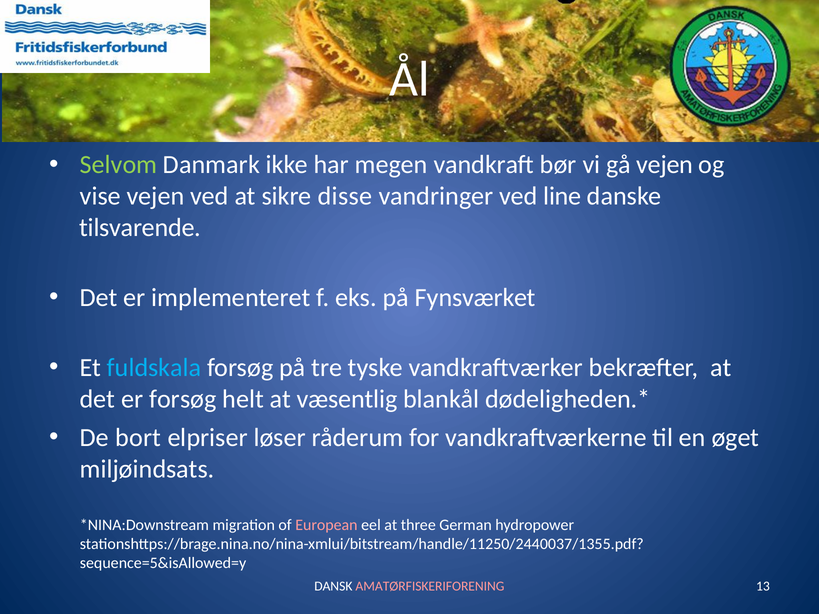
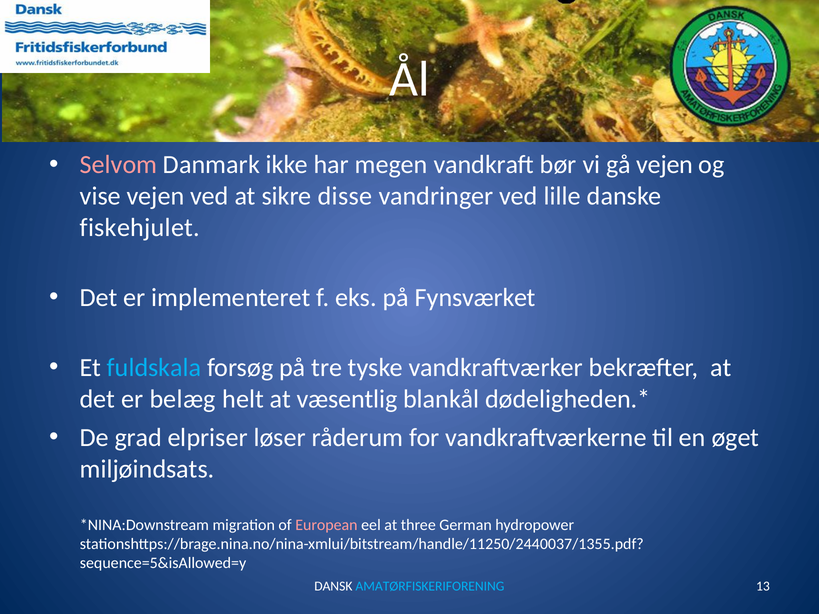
Selvom colour: light green -> pink (119, 165)
line: line -> lille (562, 196)
tilsvarende: tilsvarende -> fiskehjulet (140, 228)
er forsøg: forsøg -> belæg (183, 399)
bort: bort -> grad (138, 438)
AMATØRFISKERIFORENING colour: pink -> light blue (430, 586)
